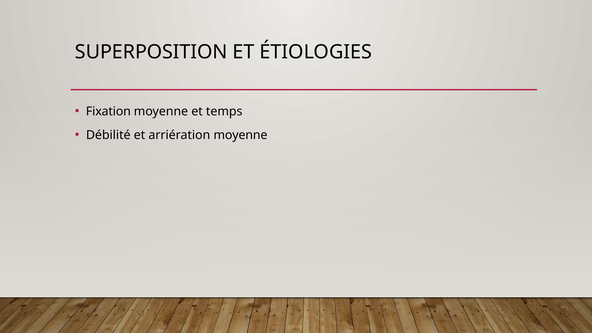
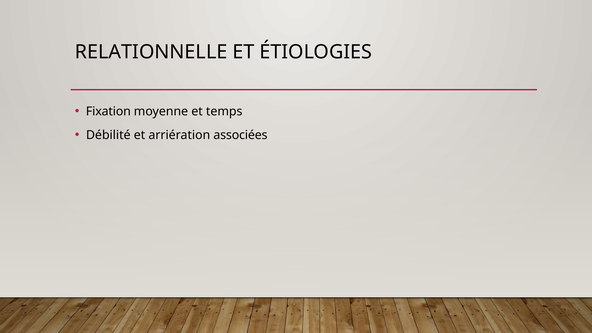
SUPERPOSITION: SUPERPOSITION -> RELATIONNELLE (151, 52)
arriération moyenne: moyenne -> associées (240, 135)
